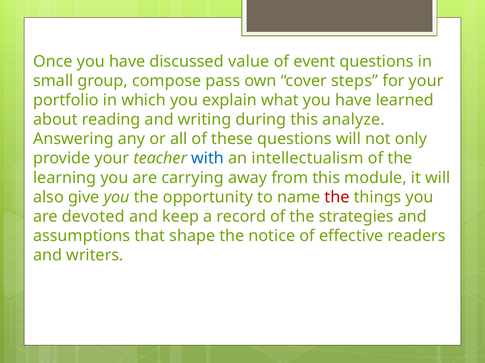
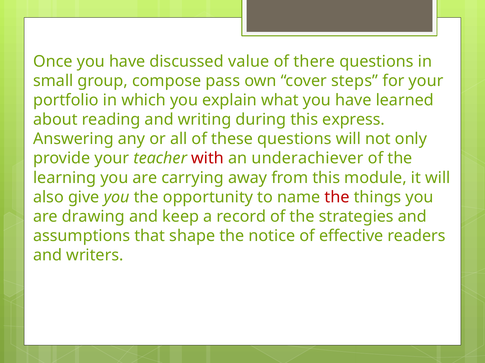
event: event -> there (314, 62)
analyze: analyze -> express (354, 120)
with colour: blue -> red (208, 159)
intellectualism: intellectualism -> underachiever (307, 159)
devoted: devoted -> drawing (93, 217)
